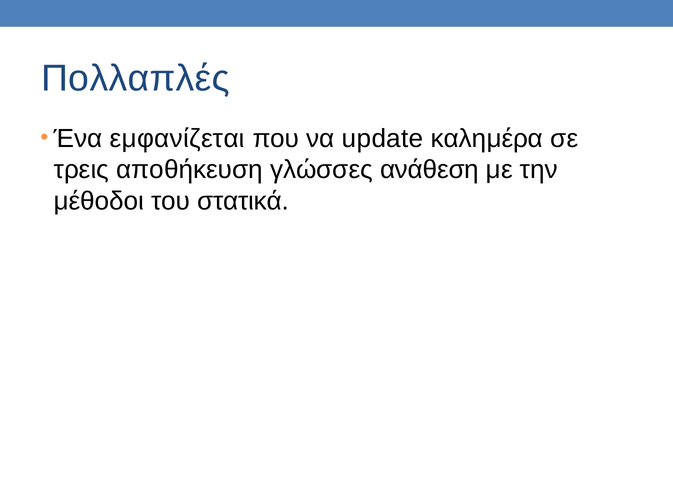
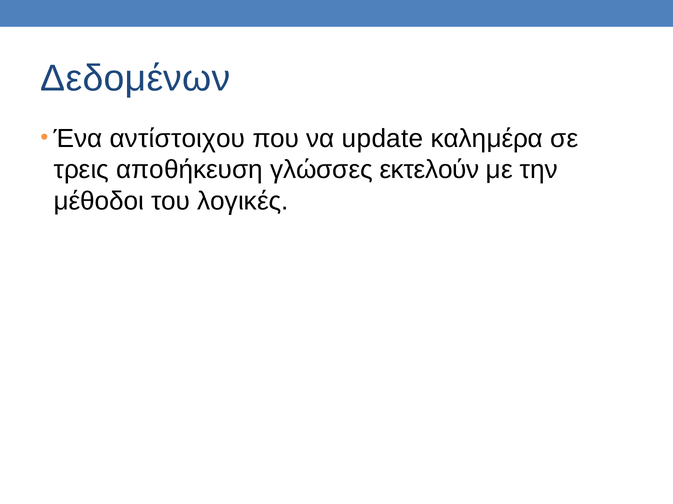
Πολλαπλές: Πολλαπλές -> Δεδομένων (136, 78)
εμφανίζεται: εμφανίζεται -> αντίστοιχου (177, 139)
ανάθεση: ανάθεση -> εκτελούν (430, 170)
στατικά: στατικά -> λογικές (243, 202)
